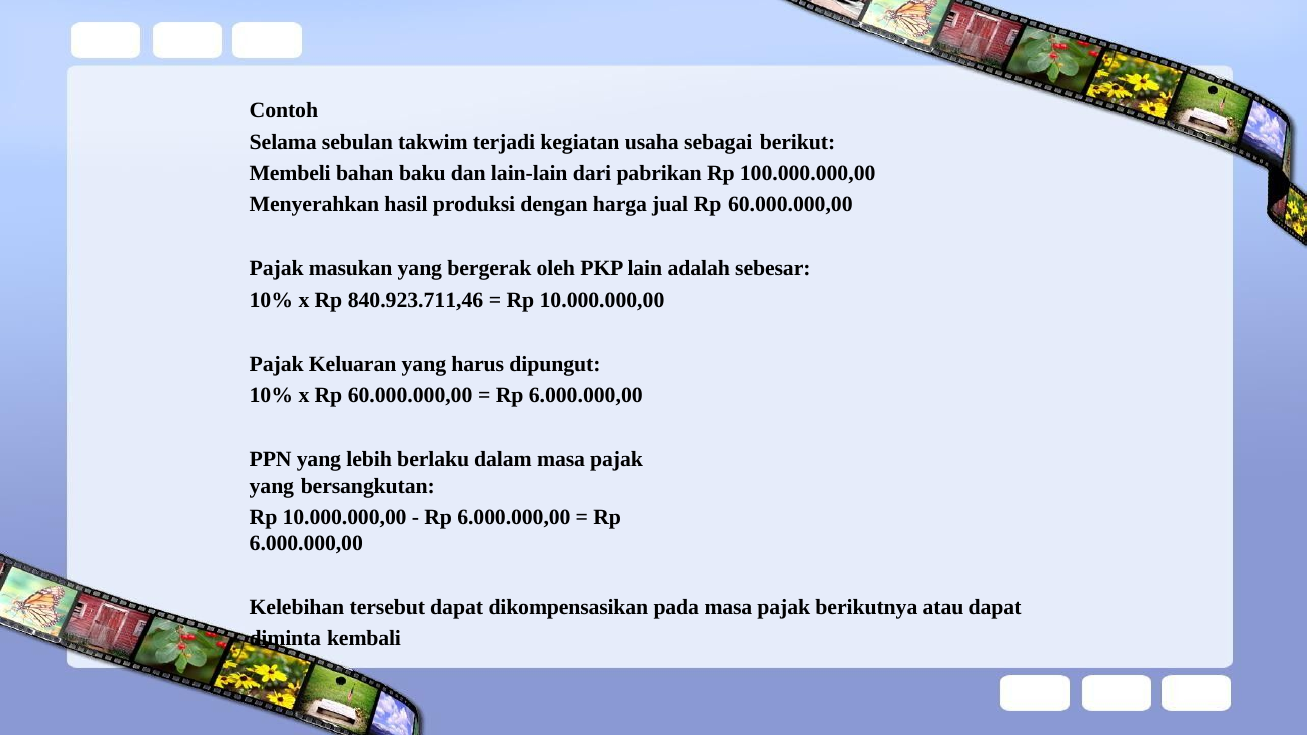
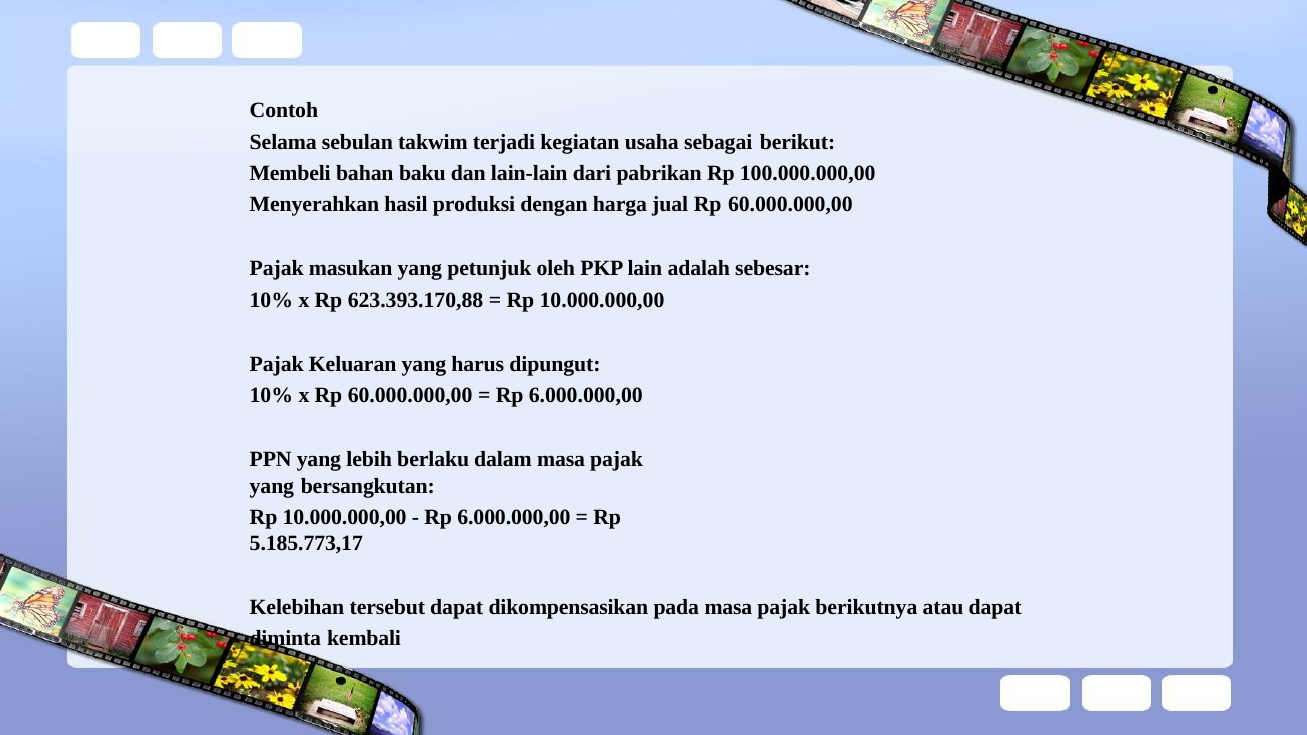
bergerak: bergerak -> petunjuk (489, 269)
840.923.711,46: 840.923.711,46 -> 623.393.170,88 (416, 300)
6.000.000,00: 6.000.000,00 -> 5.185.773,17 (306, 543)
